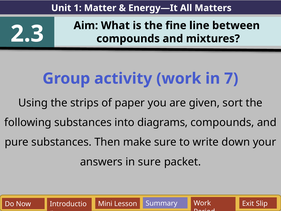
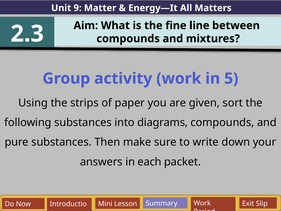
1: 1 -> 9 (78, 8)
7: 7 -> 5 (231, 78)
in sure: sure -> each (150, 162)
